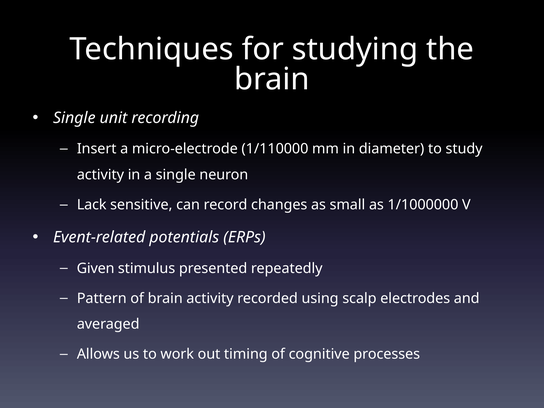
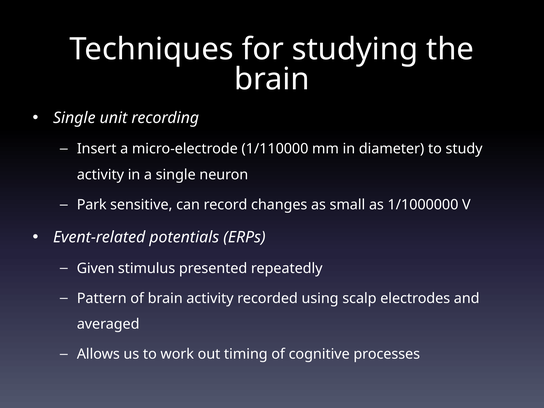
Lack: Lack -> Park (92, 205)
